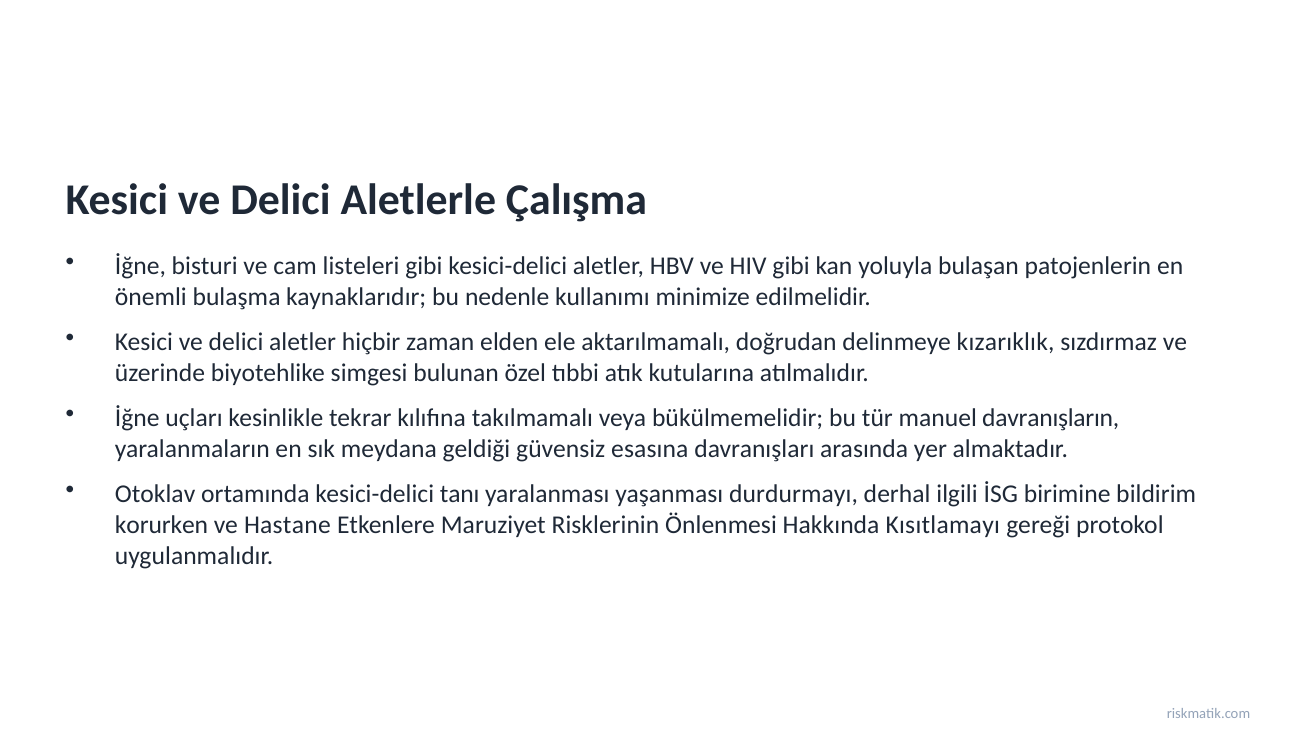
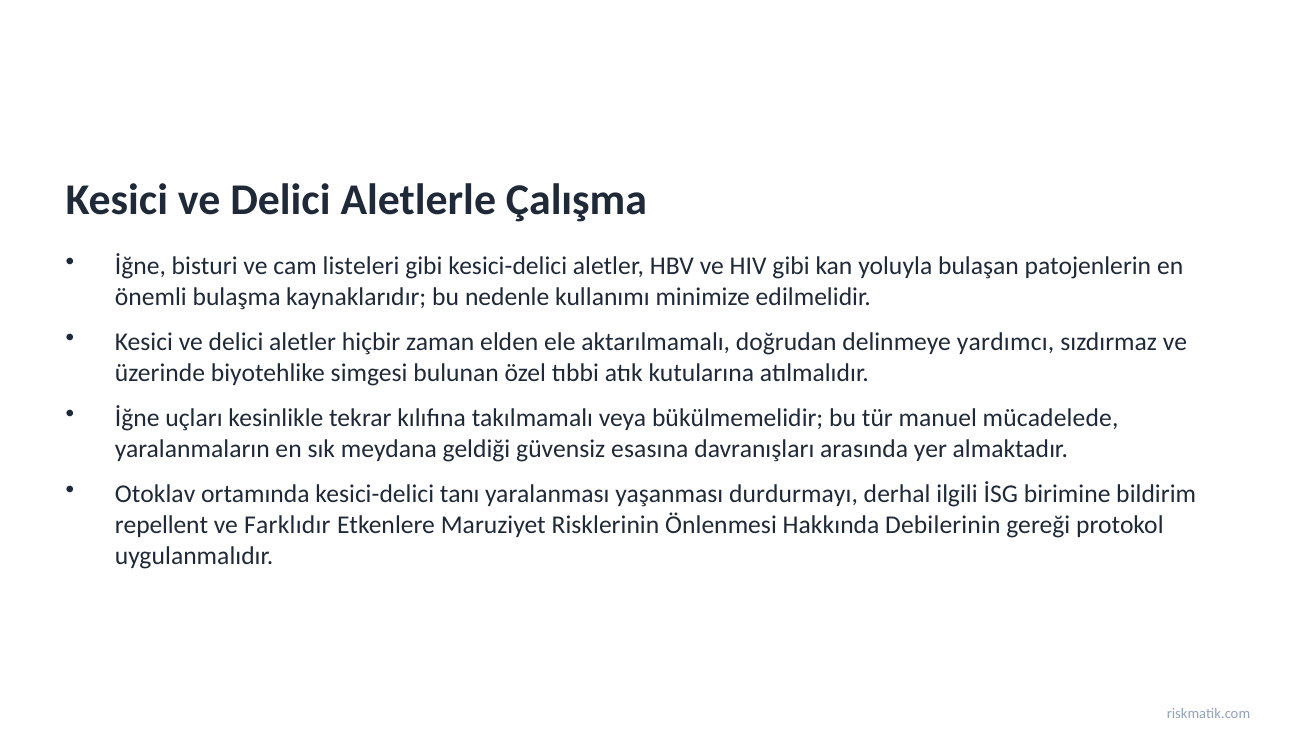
kızarıklık: kızarıklık -> yardımcı (1006, 342)
davranışların: davranışların -> mücadelede (1051, 418)
korurken: korurken -> repellent (162, 525)
Hastane: Hastane -> Farklıdır (287, 525)
Kısıtlamayı: Kısıtlamayı -> Debilerinin (943, 525)
